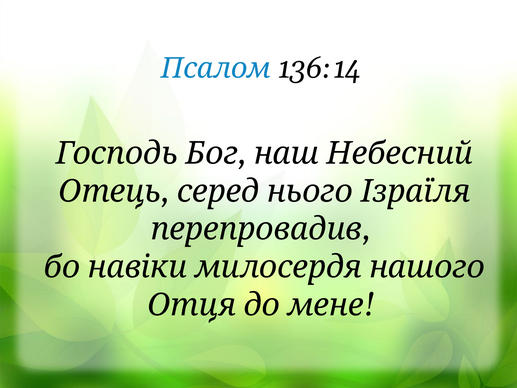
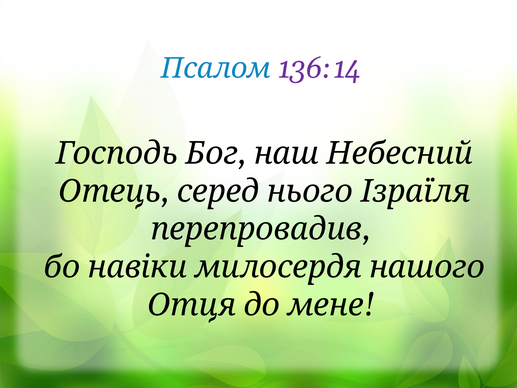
136:14 colour: black -> purple (320, 68)
